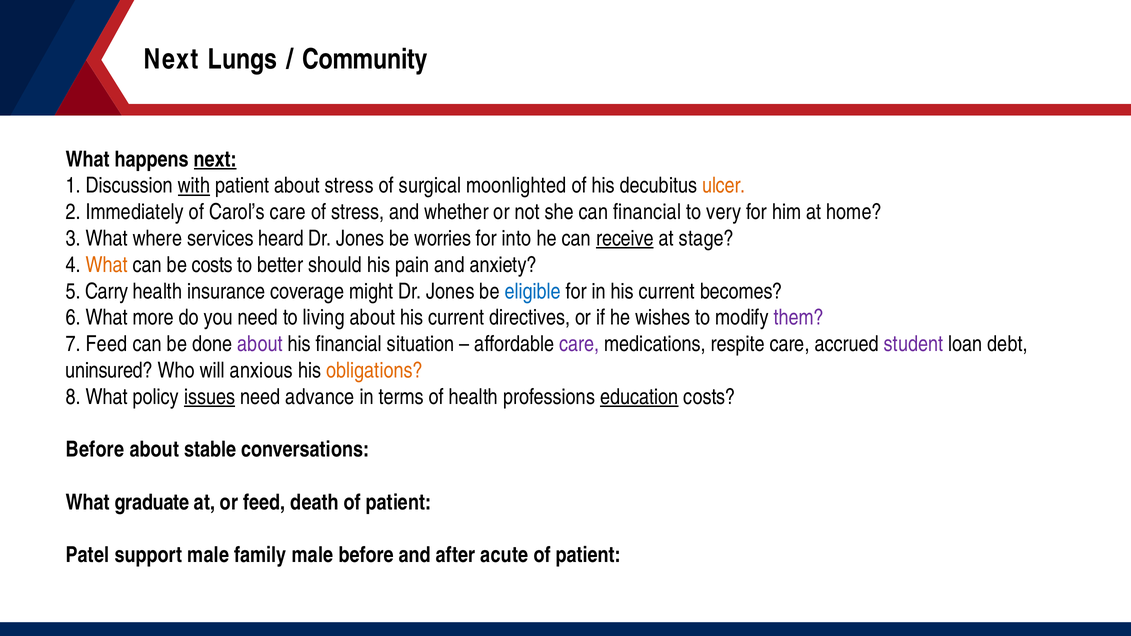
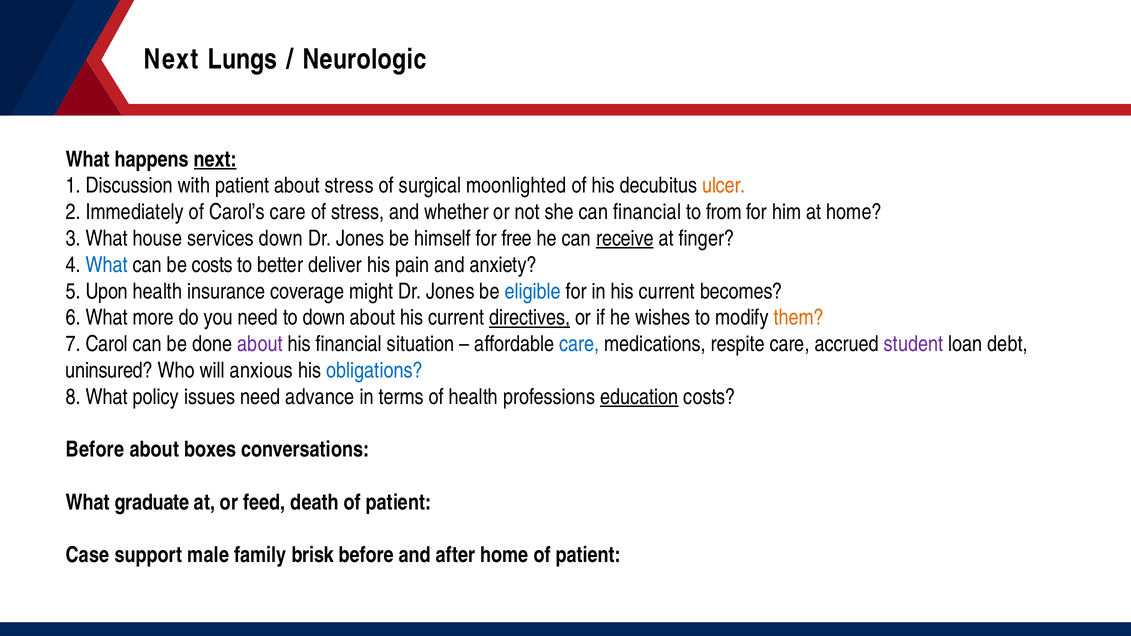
Community: Community -> Neurologic (365, 60)
with underline: present -> none (194, 186)
very: very -> from (724, 212)
where: where -> house (157, 239)
services heard: heard -> down (281, 239)
worries: worries -> himself (443, 239)
into: into -> free (517, 239)
stage: stage -> finger (707, 239)
What colour: orange -> blue (107, 265)
should: should -> deliver (335, 265)
Carry: Carry -> Upon (107, 291)
to living: living -> down (324, 318)
directives underline: none -> present (530, 318)
them colour: purple -> orange (799, 318)
7 Feed: Feed -> Carol (107, 344)
care colour: purple -> blue (579, 344)
obligations colour: orange -> blue (374, 371)
issues underline: present -> none (210, 397)
stable: stable -> boxes (210, 450)
Patel: Patel -> Case (87, 555)
family male: male -> brisk (313, 555)
after acute: acute -> home (504, 555)
